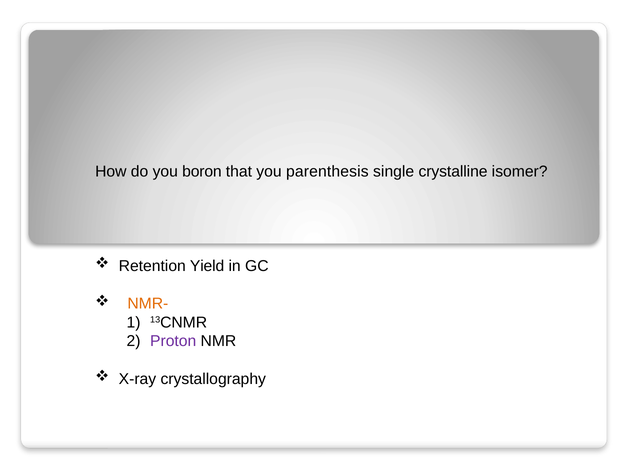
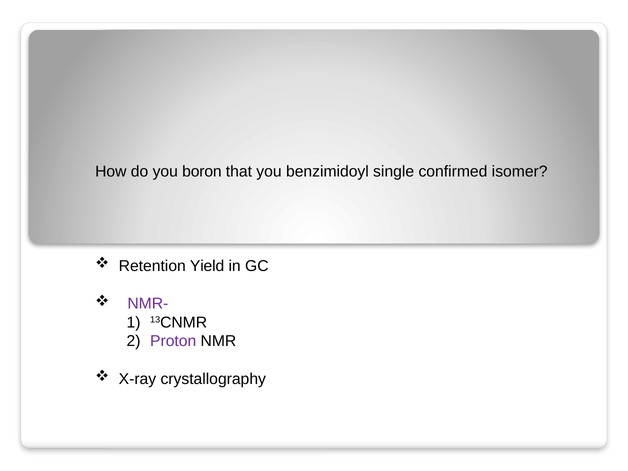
parenthesis: parenthesis -> benzimidoyl (327, 172)
crystalline: crystalline -> confirmed (453, 172)
NMR- colour: orange -> purple (148, 304)
